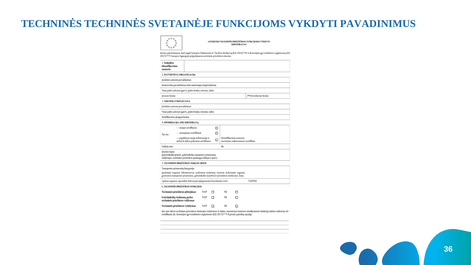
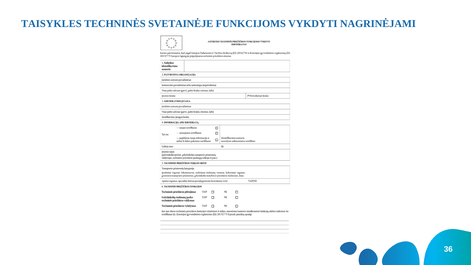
TECHNINĖS: TECHNINĖS -> TAISYKLES (51, 24)
PAVADINIMUS: PAVADINIMUS -> NAGRINĖJAMI (378, 24)
